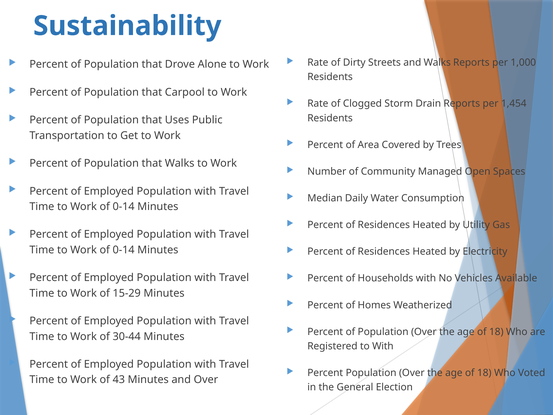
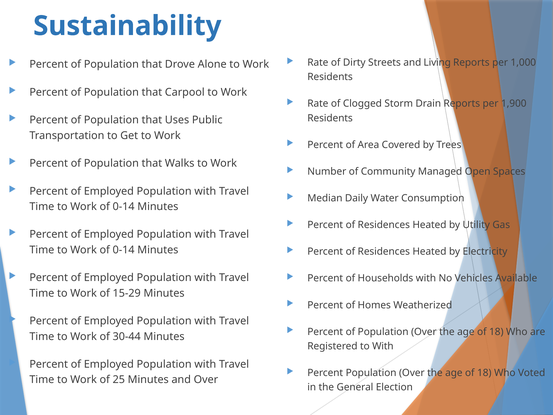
and Walks: Walks -> Living (437, 63)
1,454: 1,454 -> 1,900 (514, 104)
43: 43 -> 25 (119, 380)
